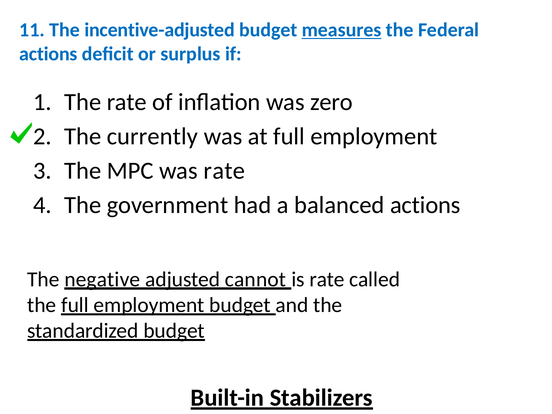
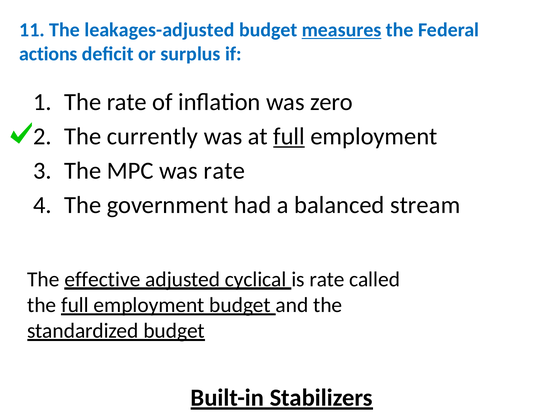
incentive-adjusted: incentive-adjusted -> leakages-adjusted (160, 30)
full underline: none -> present (289, 136)
balanced actions: actions -> stream (425, 205)
negative: negative -> effective (102, 279)
cannot: cannot -> cyclical (256, 279)
